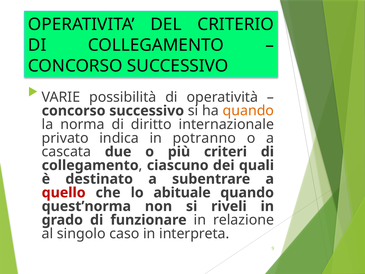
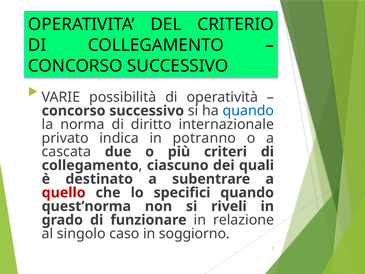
quando colour: orange -> blue (248, 111)
abituale: abituale -> specifici (182, 192)
interpreta: interpreta -> soggiorno (194, 233)
